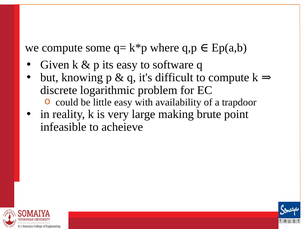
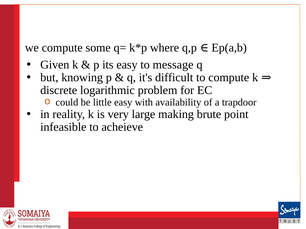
software: software -> message (173, 65)
